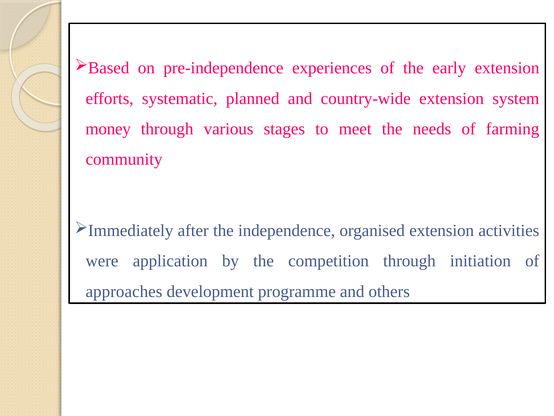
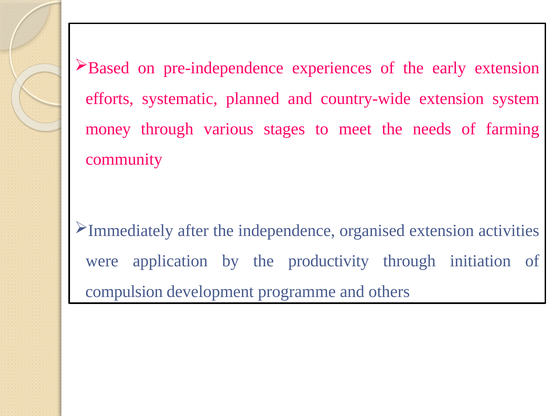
competition: competition -> productivity (329, 261)
approaches: approaches -> compulsion (124, 291)
